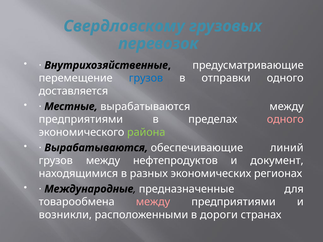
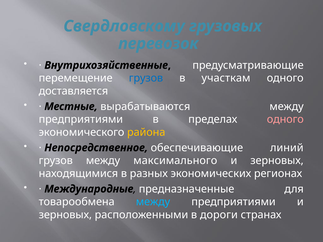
отправки: отправки -> участкам (226, 78)
района colour: light green -> yellow (146, 132)
Вырабатываются: Вырабатываются -> Непосредственное (96, 148)
нефтепродуктов: нефтепродуктов -> максимального (175, 161)
документ: документ -> зерновых (277, 161)
между colour: pink -> light blue (153, 202)
возникли: возникли -> зерновых (65, 215)
